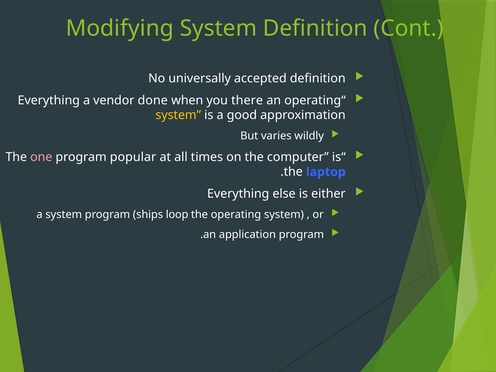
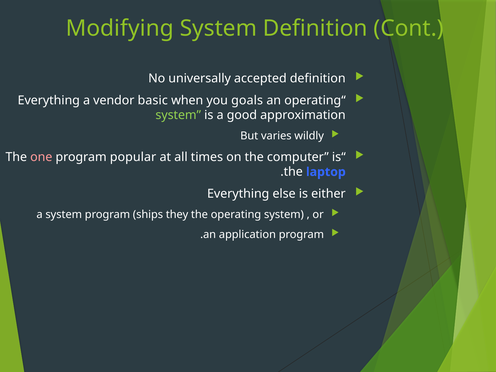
done: done -> basic (153, 100)
there: there -> goals (247, 100)
system colour: yellow -> light green (178, 115)
loop: loop -> they (177, 215)
